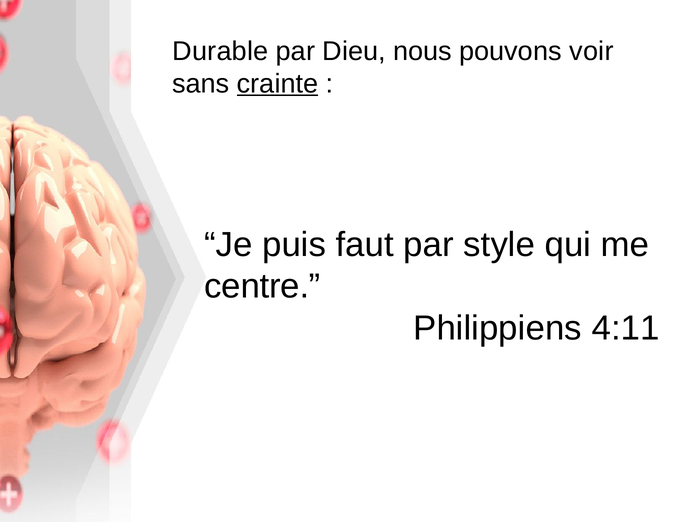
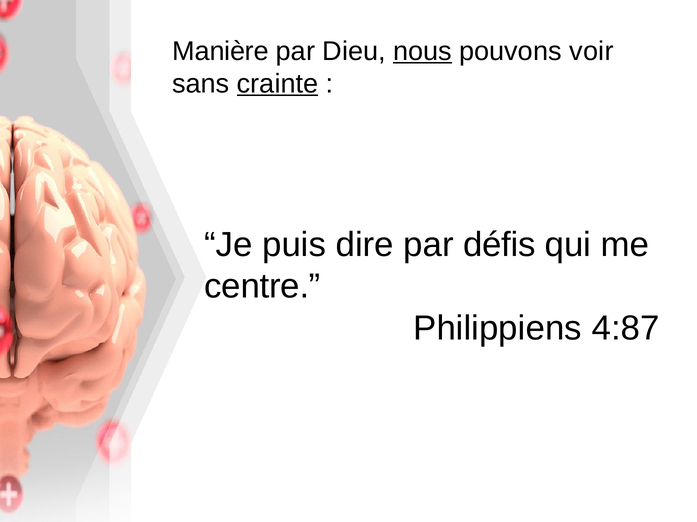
Durable: Durable -> Manière (221, 51)
nous underline: none -> present (423, 51)
faut: faut -> dire (365, 245)
style: style -> défis (499, 245)
4:11: 4:11 -> 4:87 (626, 329)
